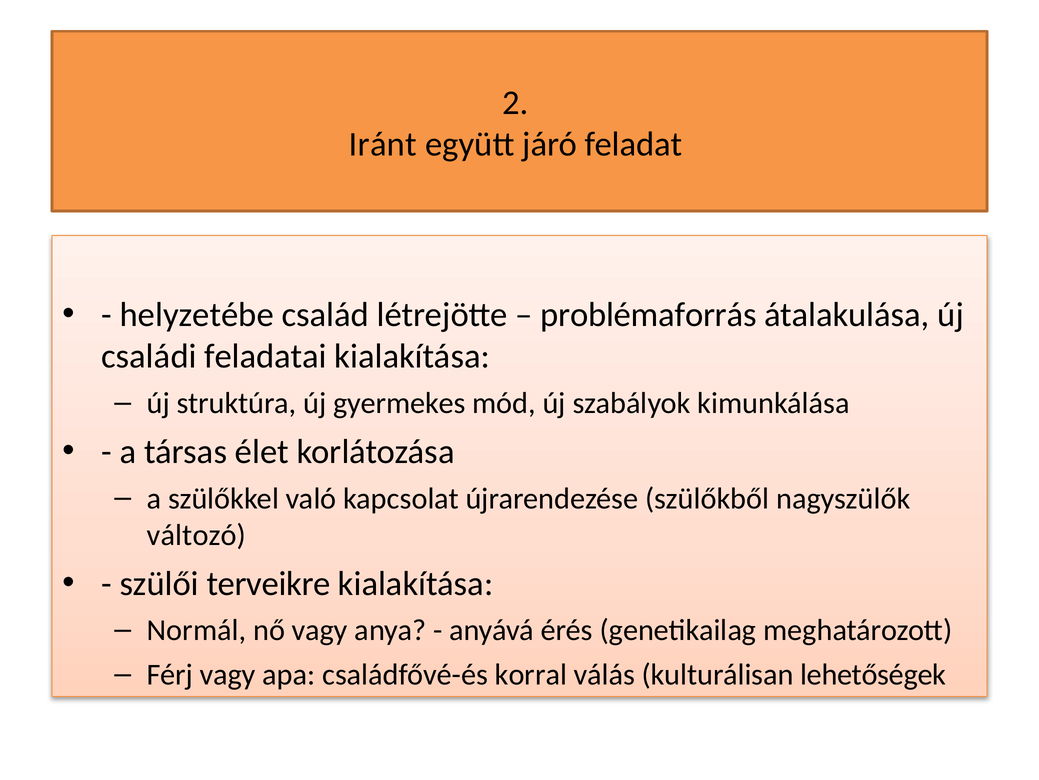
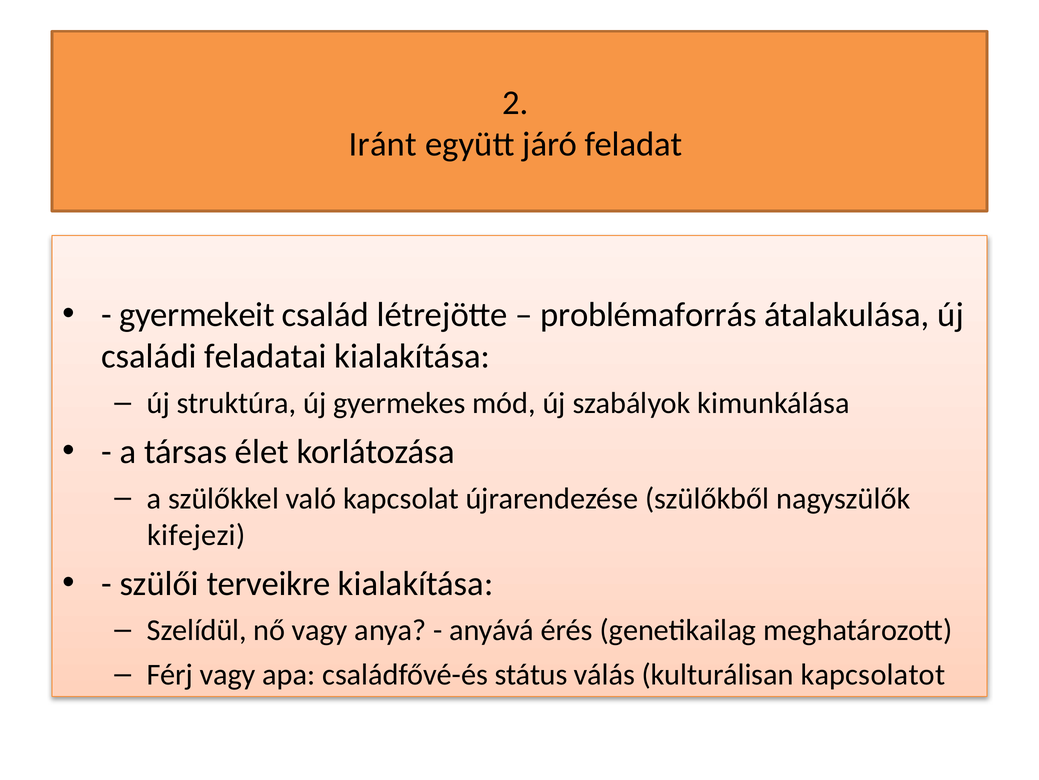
helyzetébe: helyzetébe -> gyermekeit (197, 315)
változó: változó -> kifejezi (196, 535)
Normál: Normál -> Szelídül (197, 630)
korral: korral -> státus (531, 674)
lehetőségek: lehetőségek -> kapcsolatot (873, 674)
